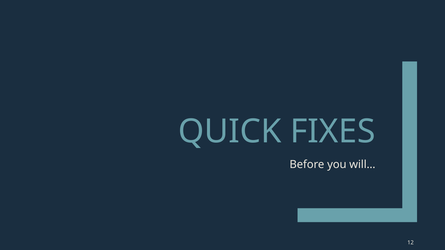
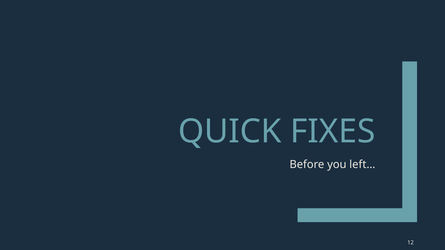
will…: will… -> left… (362, 165)
